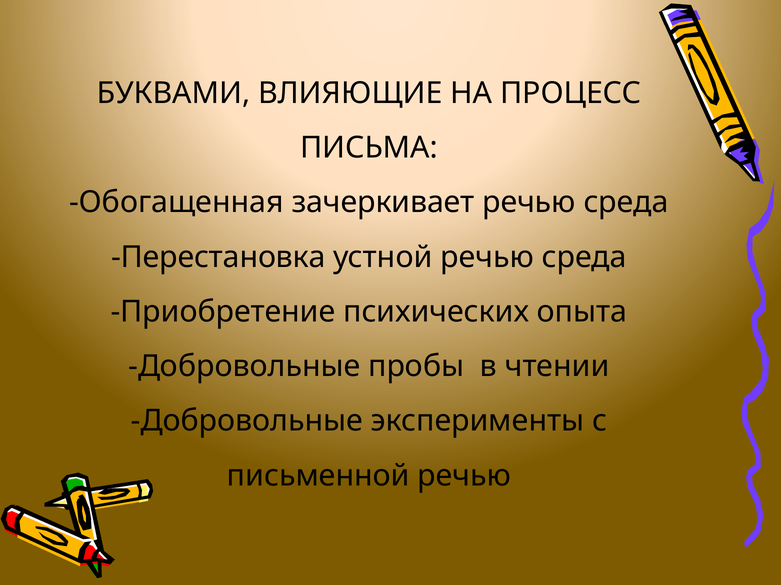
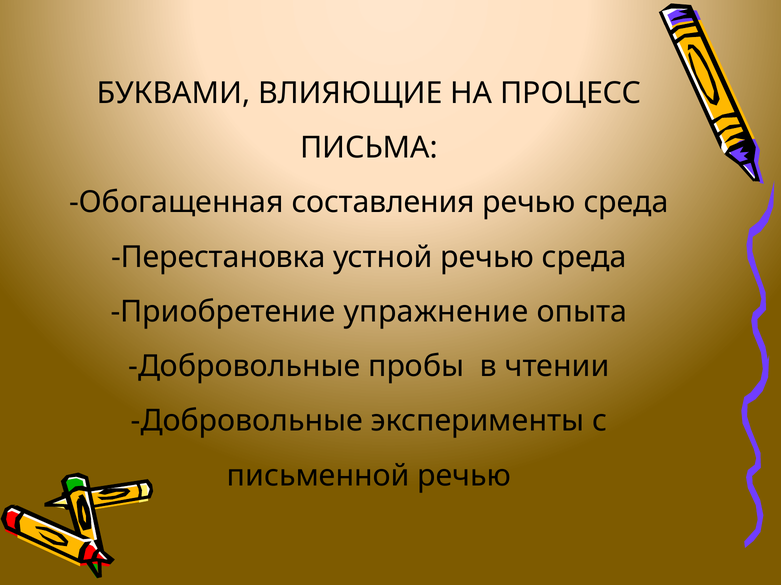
зачеркивает: зачеркивает -> составления (383, 203)
психических: психических -> упражнение (436, 312)
